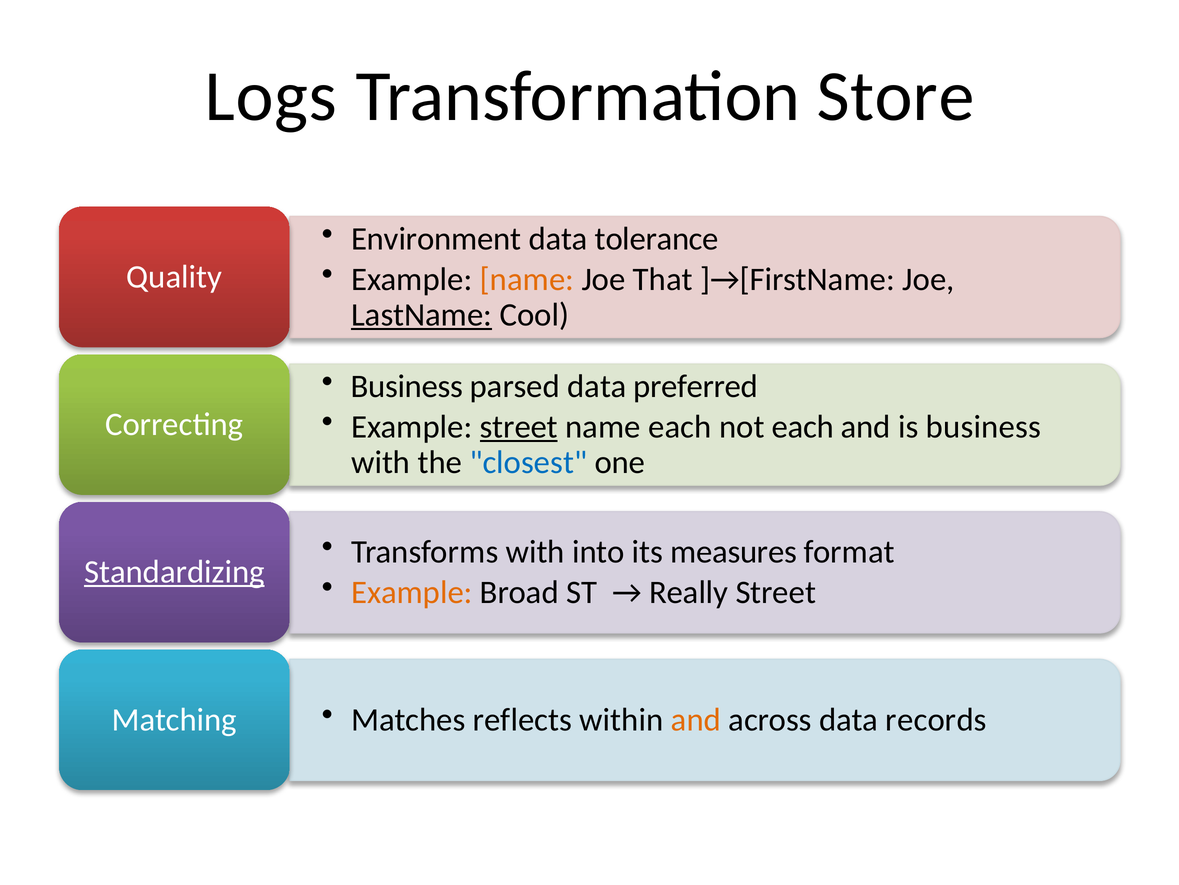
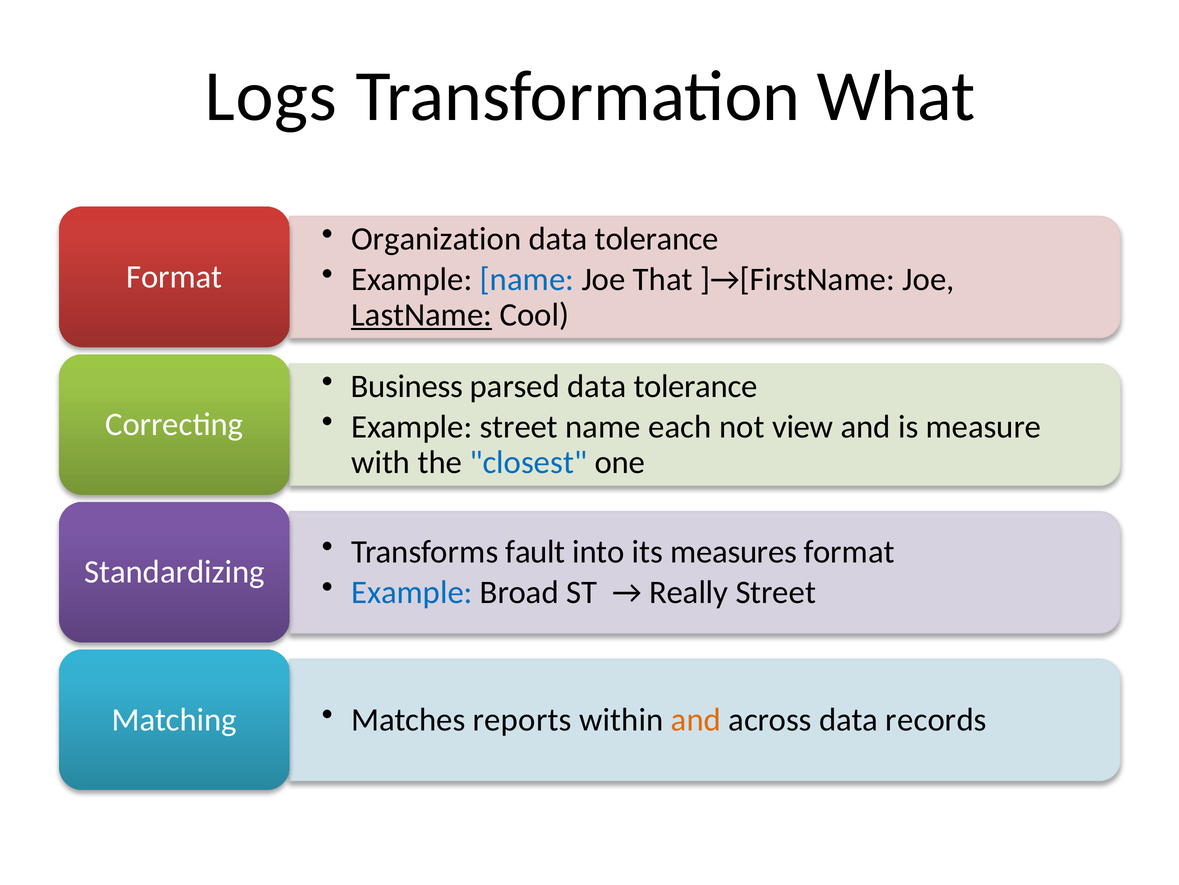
Store: Store -> What (896, 96)
Environment: Environment -> Organization (436, 239)
name colour: orange -> blue (527, 279)
Quality: Quality -> Format (174, 277)
parsed data preferred: preferred -> tolerance (696, 386)
street underline: present -> none (519, 427)
not each: each -> view (803, 427)
is business: business -> measure (983, 427)
Transforms with: with -> fault (535, 551)
Standardizing underline: present -> none (174, 572)
Example colour: orange -> blue (412, 592)
reflects: reflects -> reports (522, 719)
